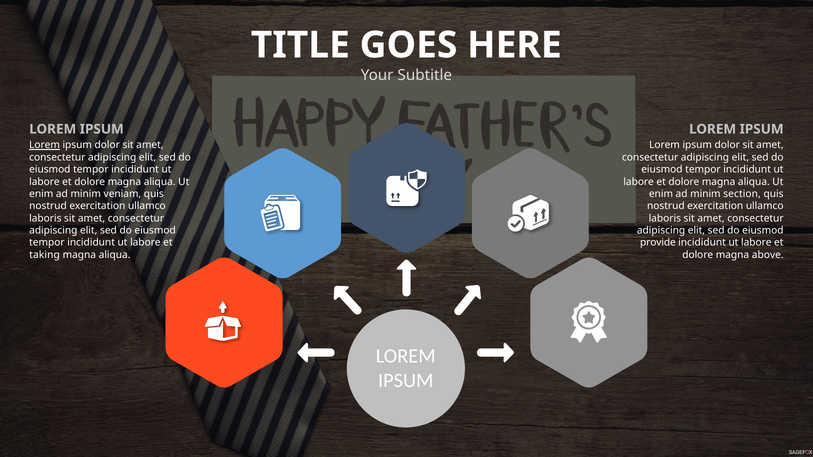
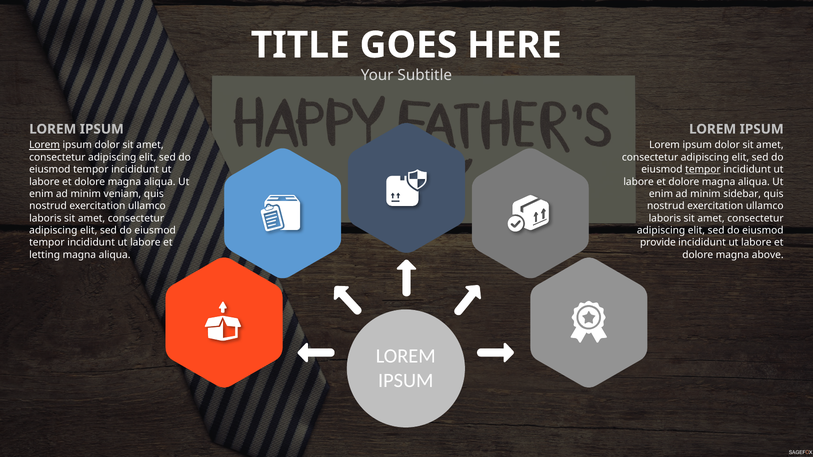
tempor underline: none -> present (703, 170)
section: section -> sidebar (742, 194)
taking: taking -> letting (45, 255)
